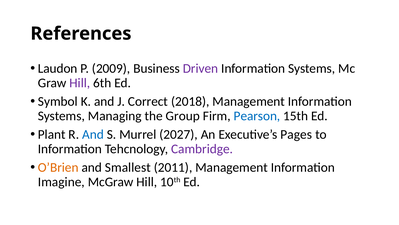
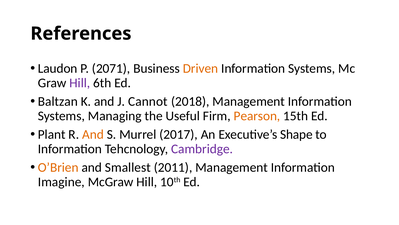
2009: 2009 -> 2071 (111, 68)
Driven colour: purple -> orange (200, 68)
Symbol: Symbol -> Baltzan (58, 101)
Correct: Correct -> Cannot (148, 101)
Group: Group -> Useful (183, 116)
Pearson colour: blue -> orange (257, 116)
And colour: blue -> orange (93, 134)
2027: 2027 -> 2017 (179, 134)
Pages: Pages -> Shape (296, 134)
